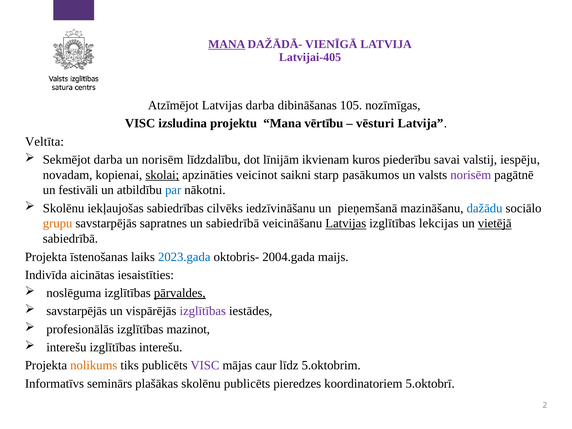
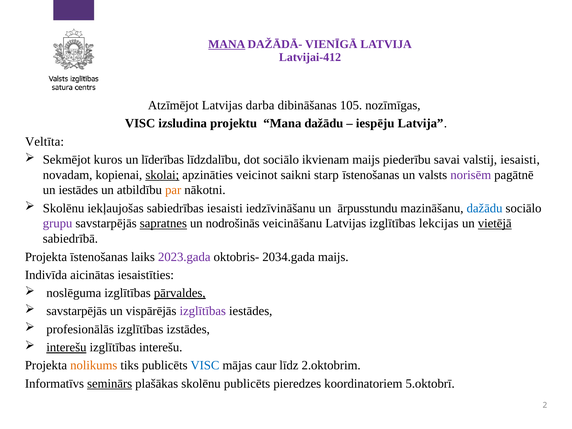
Latvijai-405: Latvijai-405 -> Latvijai-412 (310, 57)
Mana vērtību: vērtību -> dažādu (324, 123)
vēsturi: vēsturi -> iespēju (375, 123)
Sekmējot darba: darba -> kuros (108, 160)
un norisēm: norisēm -> līderības (163, 160)
dot līnijām: līnijām -> sociālo (281, 160)
ikvienam kuros: kuros -> maijs (366, 160)
valstij iespēju: iespēju -> iesaisti (520, 160)
starp pasākumos: pasākumos -> īstenošanas (371, 175)
un festivāli: festivāli -> iestādes (78, 190)
par colour: blue -> orange (173, 190)
sabiedrības cilvēks: cilvēks -> iesaisti (225, 208)
pieņemšanā: pieņemšanā -> ārpusstundu (368, 208)
grupu colour: orange -> purple (58, 223)
sapratnes underline: none -> present (163, 223)
un sabiedrībā: sabiedrībā -> nodrošinās (233, 223)
Latvijas underline: present -> none (346, 223)
2023.gada colour: blue -> purple (184, 257)
2004.gada: 2004.gada -> 2034.gada (289, 257)
mazinot: mazinot -> izstādes (188, 329)
interešu underline: none -> present (66, 347)
VISC colour: purple -> blue (205, 365)
5.oktobrim: 5.oktobrim -> 2.oktobrim (331, 365)
seminārs underline: none -> present (110, 384)
